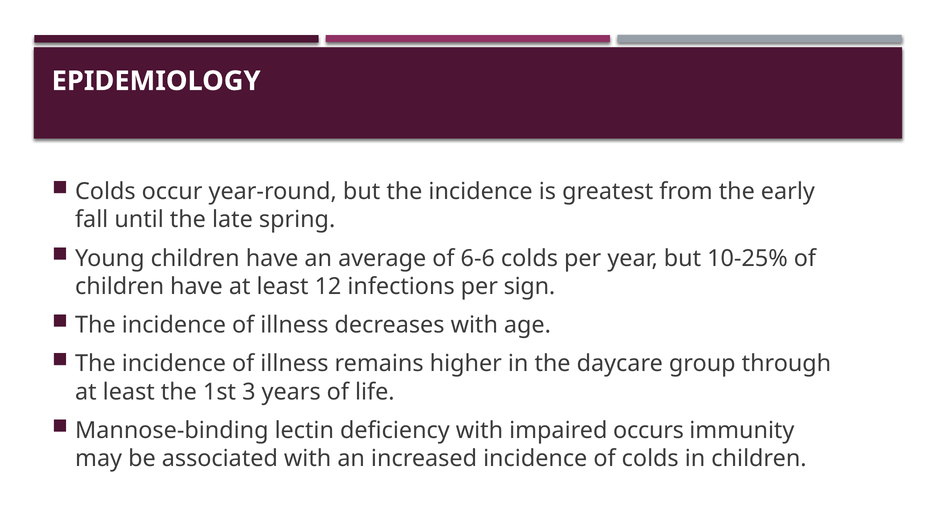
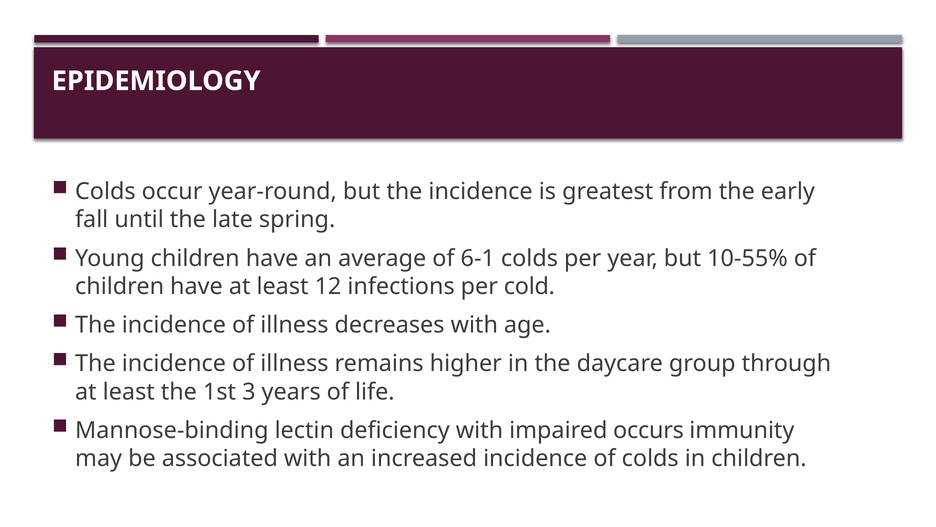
6-6: 6-6 -> 6-1 (478, 258)
10-25%: 10-25% -> 10-55% (747, 258)
sign: sign -> cold (529, 286)
